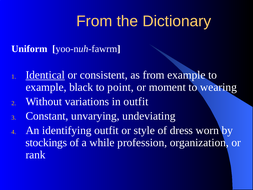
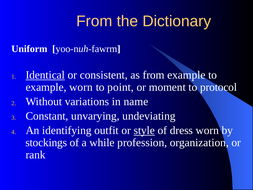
example black: black -> worn (81, 87)
wearing: wearing -> protocol (219, 87)
in outfit: outfit -> name (136, 101)
style underline: none -> present (144, 130)
